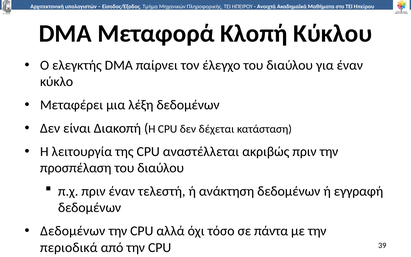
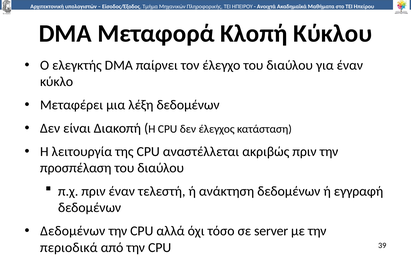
δέχεται: δέχεται -> έλεγχος (217, 129)
πάντα: πάντα -> server (271, 231)
